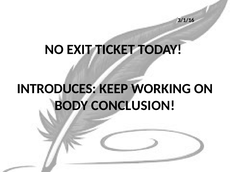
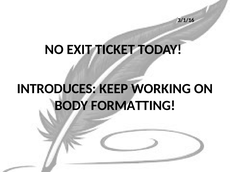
CONCLUSION: CONCLUSION -> FORMATTING (133, 106)
